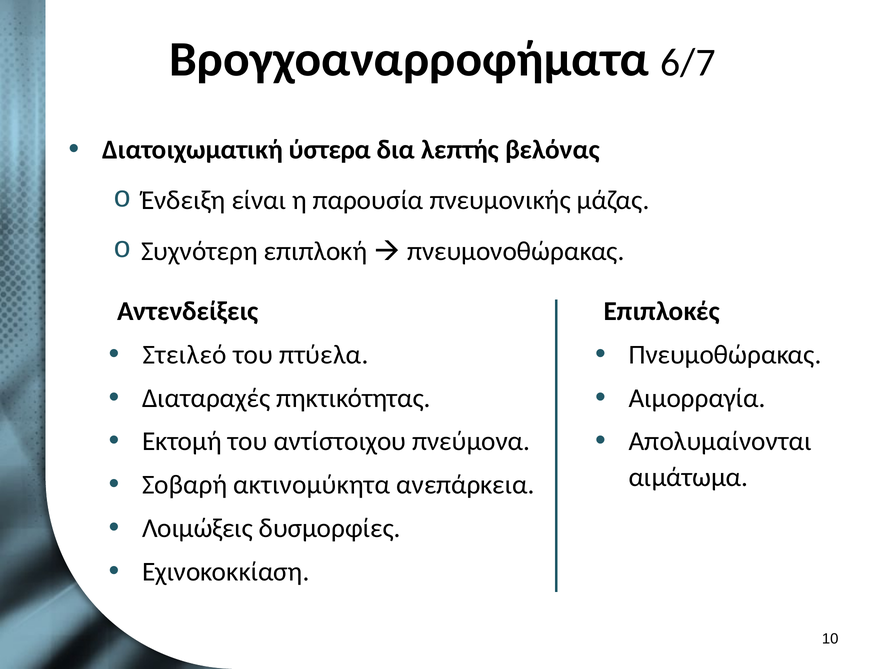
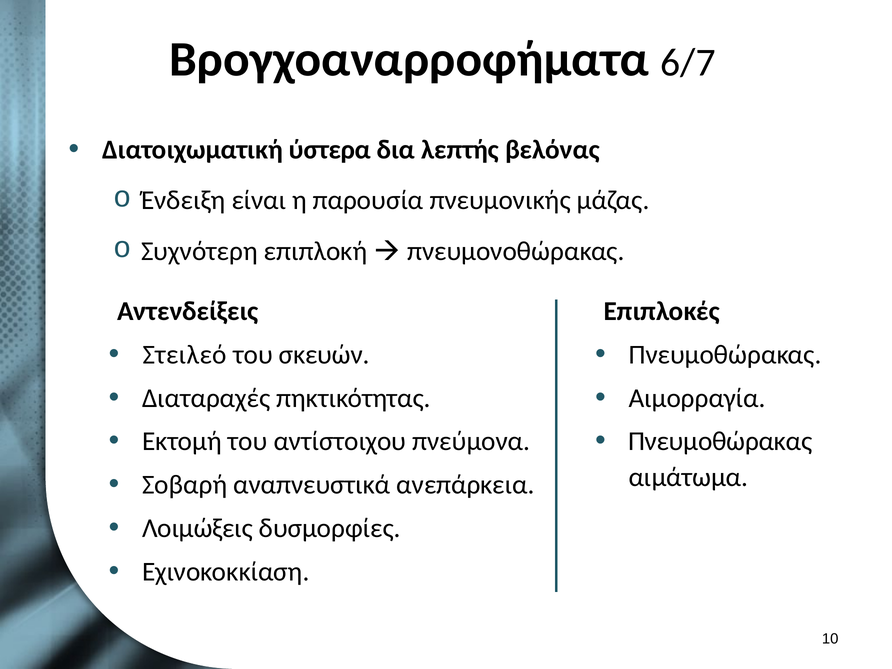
πτύελα: πτύελα -> σκευών (324, 355)
Απολυμαίνονται: Απολυμαίνονται -> Πνευμοθώρακας (720, 441)
ακτινομύκητα: ακτινομύκητα -> αναπνευστικά (312, 485)
